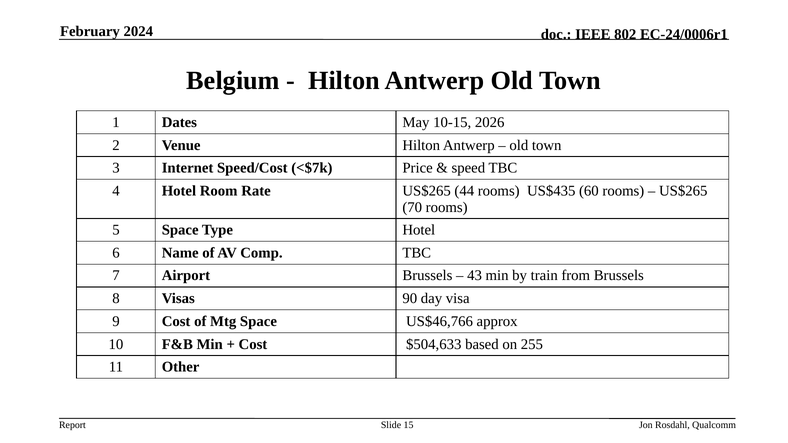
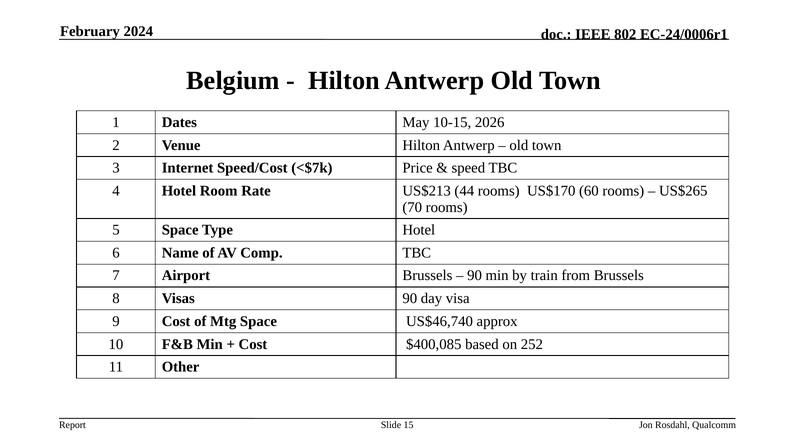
Rate US$265: US$265 -> US$213 (427, 191)
US$435: US$435 -> US$170 (551, 191)
43: 43 -> 90 (475, 276)
US$46,766: US$46,766 -> US$46,740 (440, 321)
$504,633: $504,633 -> $400,085 (434, 344)
255: 255 -> 252 (532, 344)
